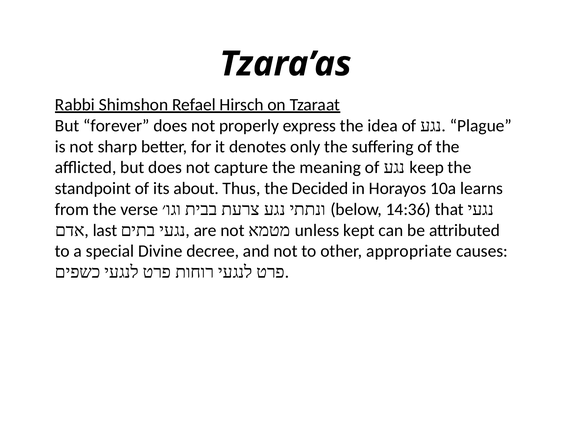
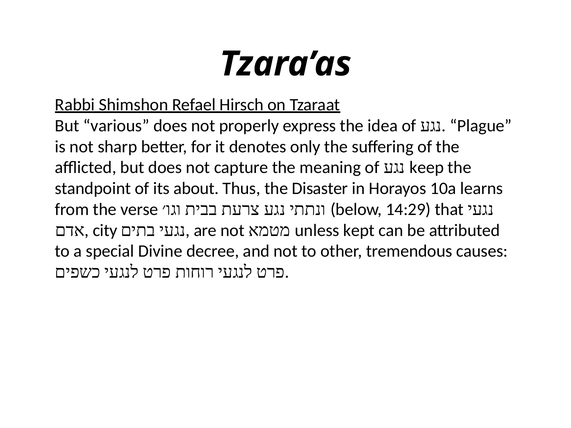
forever: forever -> various (116, 126)
Decided: Decided -> Disaster (320, 189)
14:36: 14:36 -> 14:29 (408, 209)
last: last -> city (105, 230)
appropriate: appropriate -> tremendous (409, 251)
